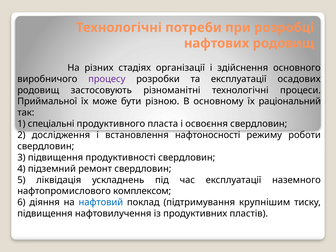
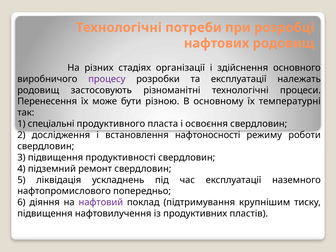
осадових: осадових -> належать (299, 79)
Приймальної: Приймальної -> Перенесення (47, 101)
раціональний: раціональний -> температурні (290, 101)
комплексом: комплексом -> попередньо (142, 191)
нафтовий colour: blue -> purple (101, 202)
